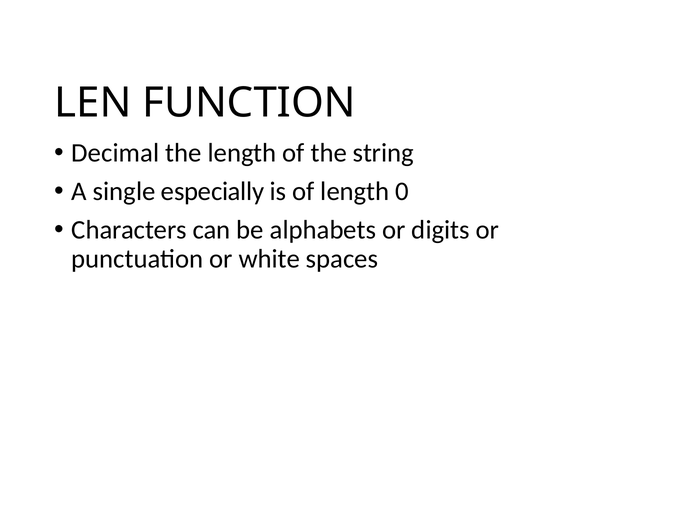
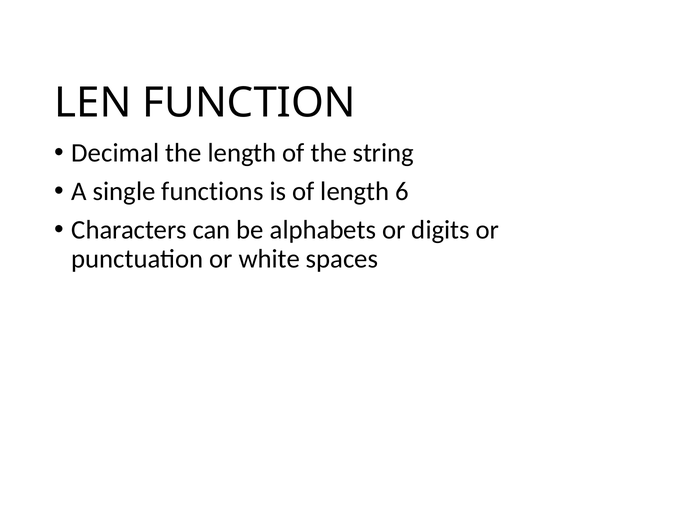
especially: especially -> functions (212, 191)
0: 0 -> 6 (402, 191)
